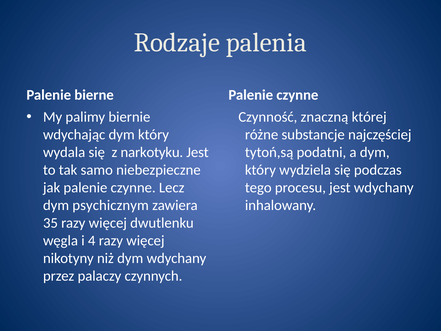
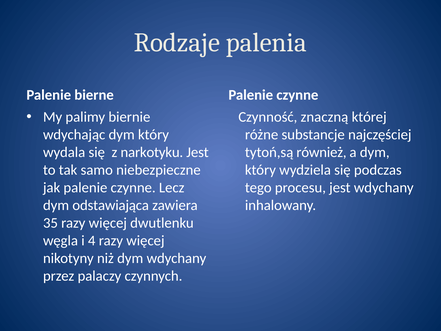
podatni: podatni -> również (321, 152)
psychicznym: psychicznym -> odstawiająca (111, 205)
